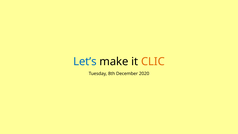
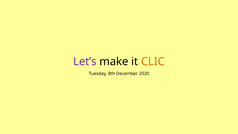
Let’s colour: blue -> purple (85, 62)
